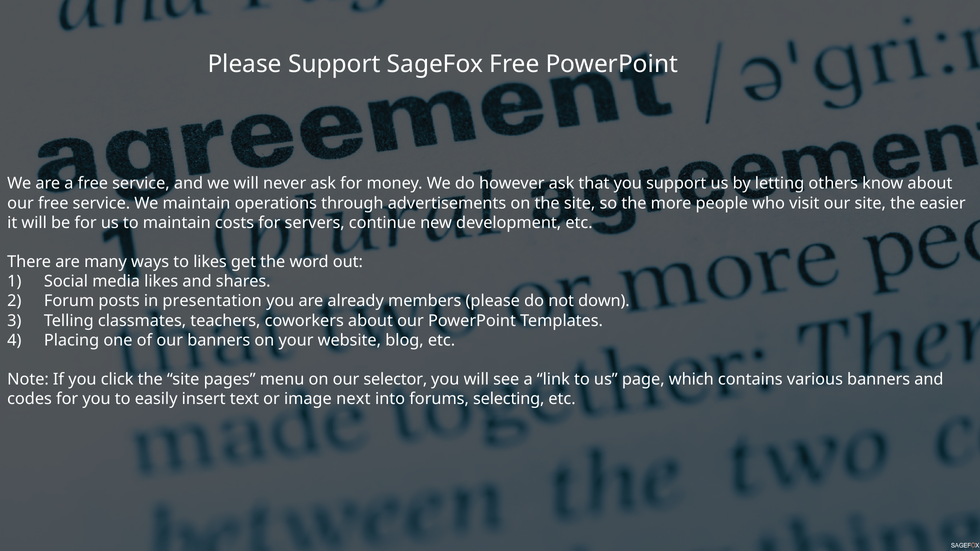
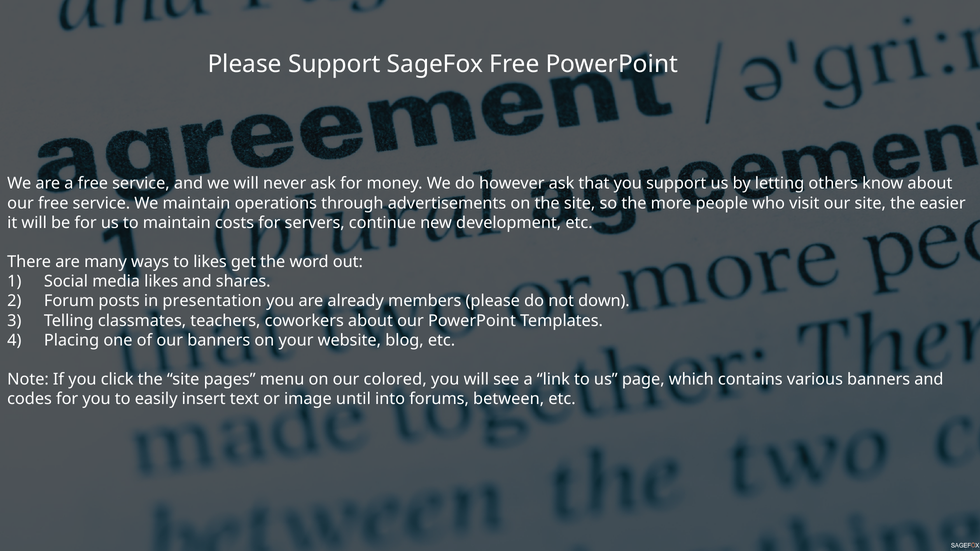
selector: selector -> colored (395, 380)
next: next -> until (353, 399)
selecting: selecting -> between (509, 399)
